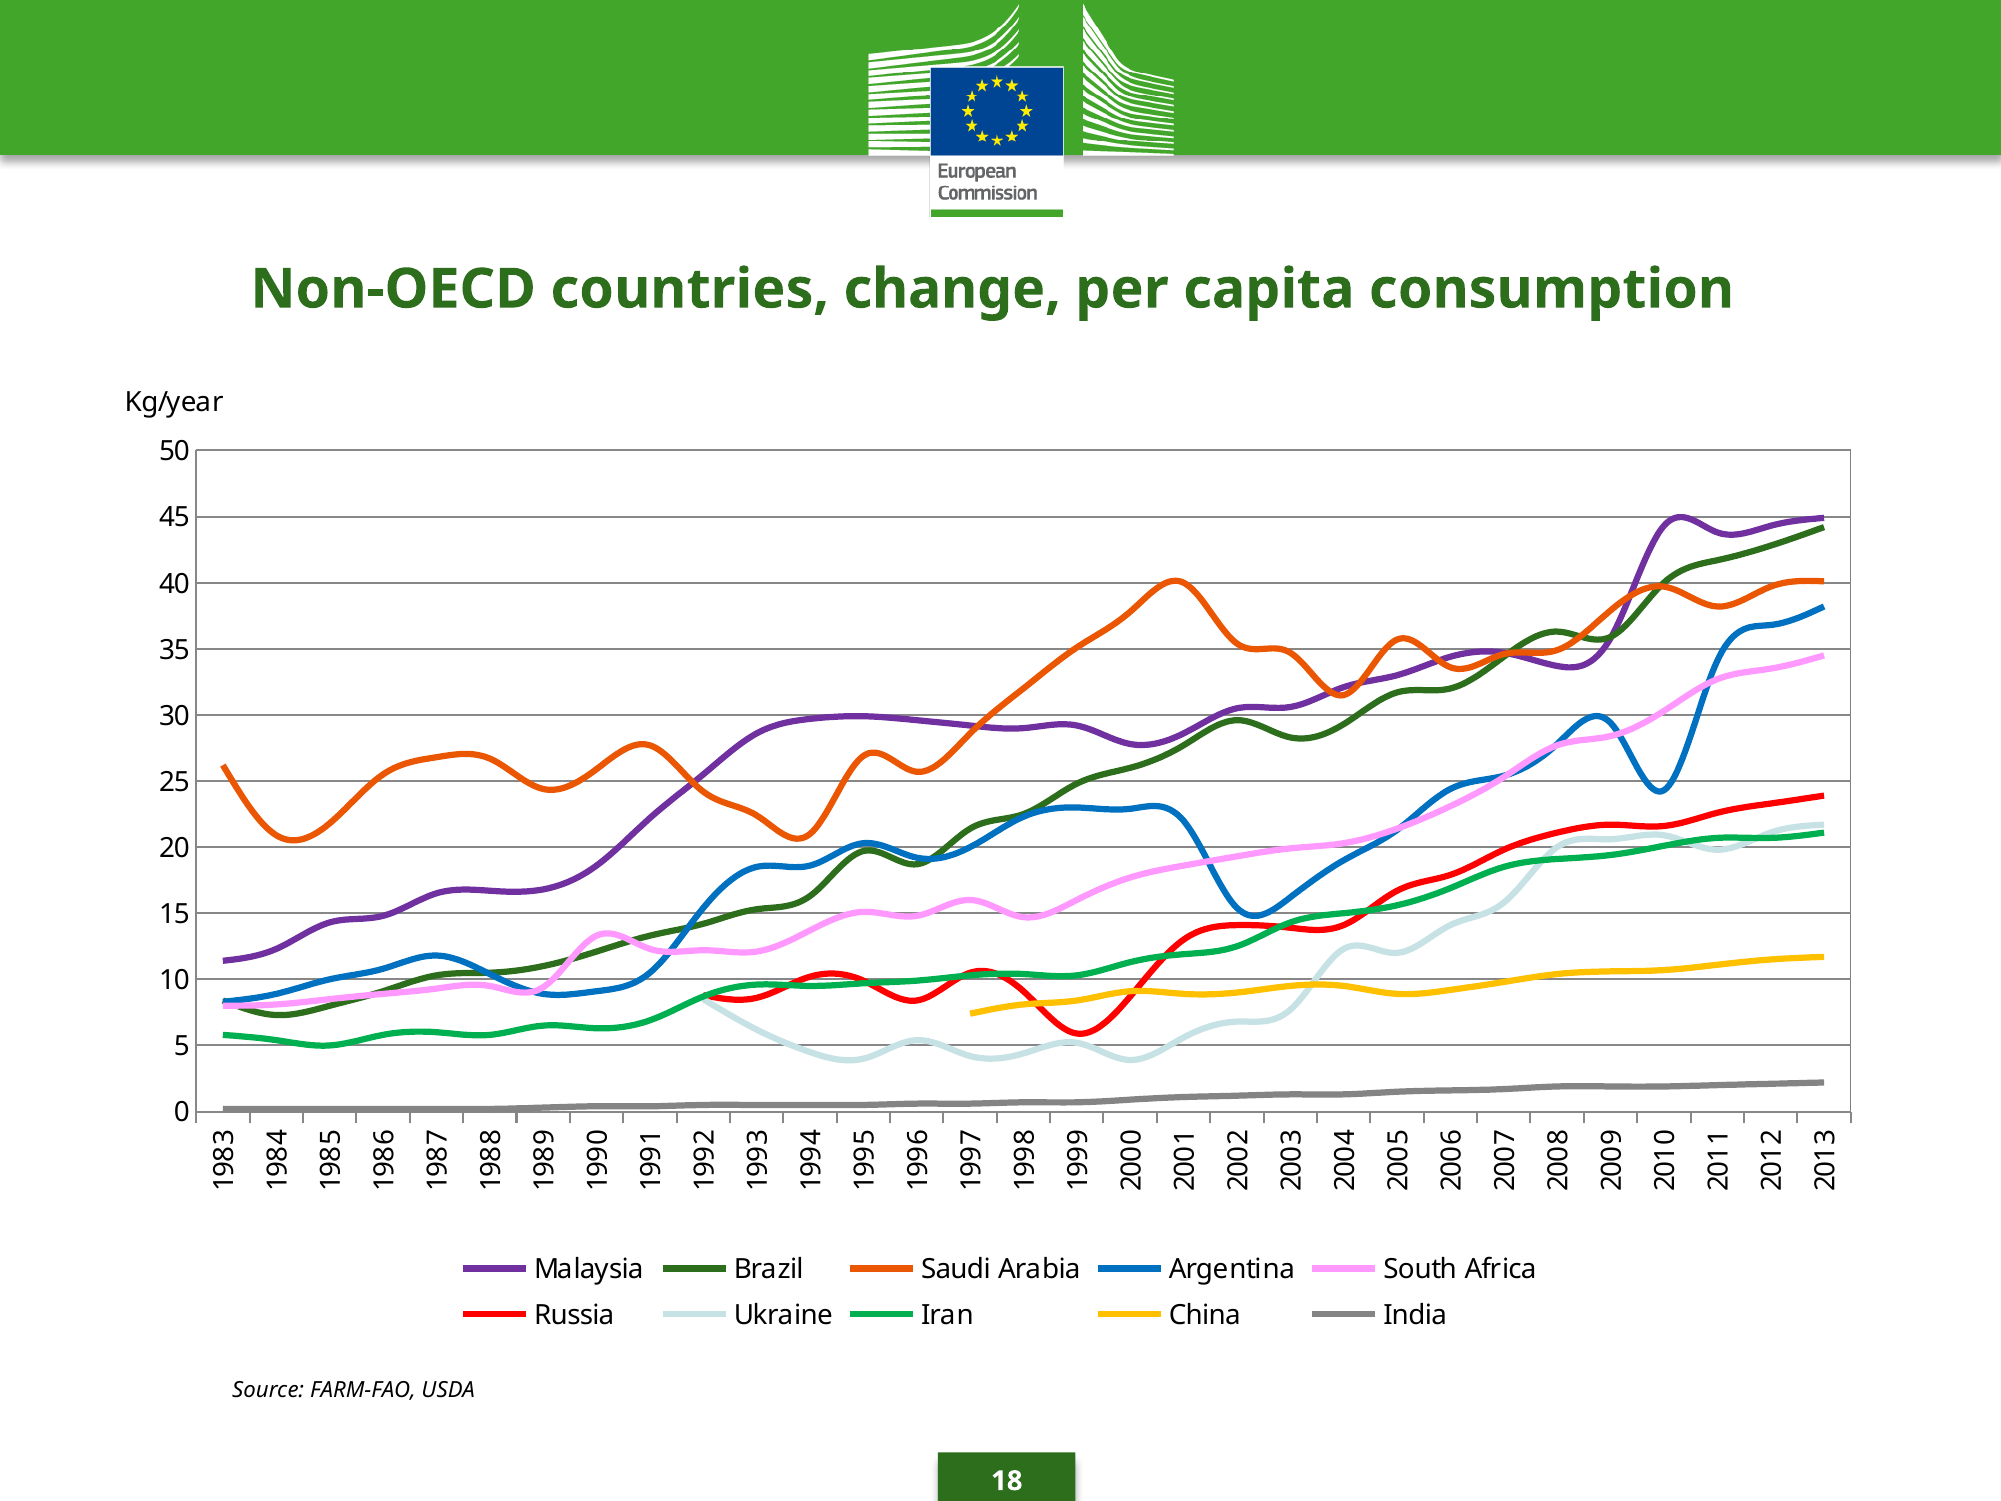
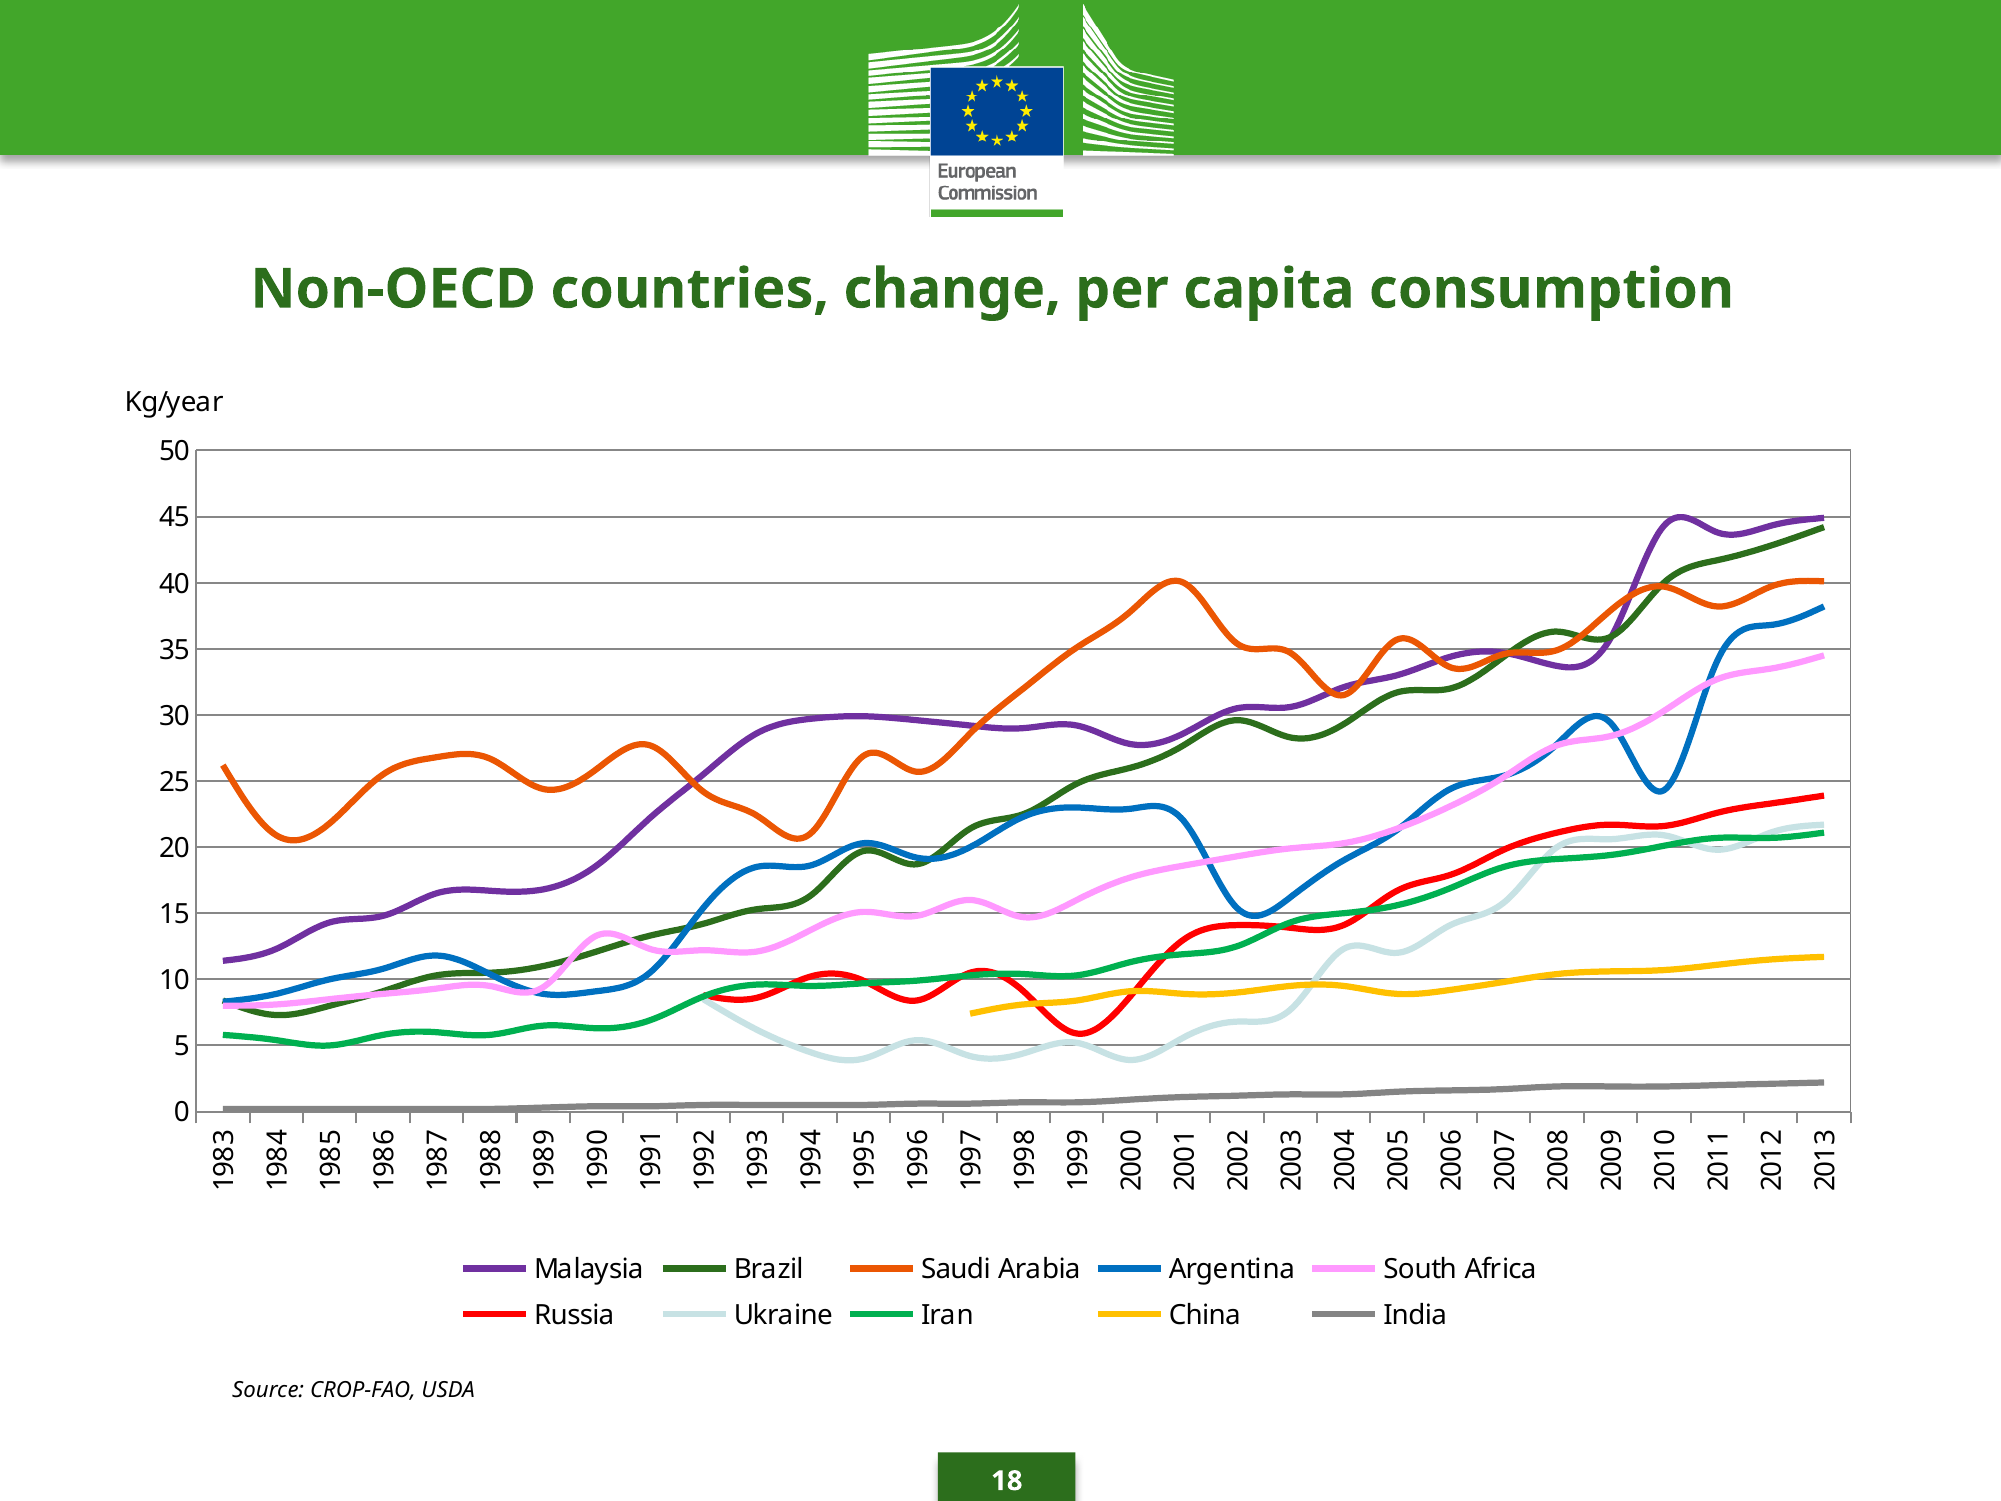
FARM-FAO: FARM-FAO -> CROP-FAO (363, 1390)
